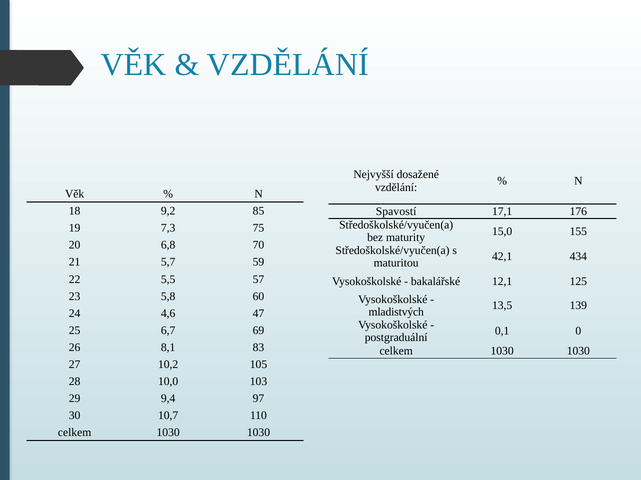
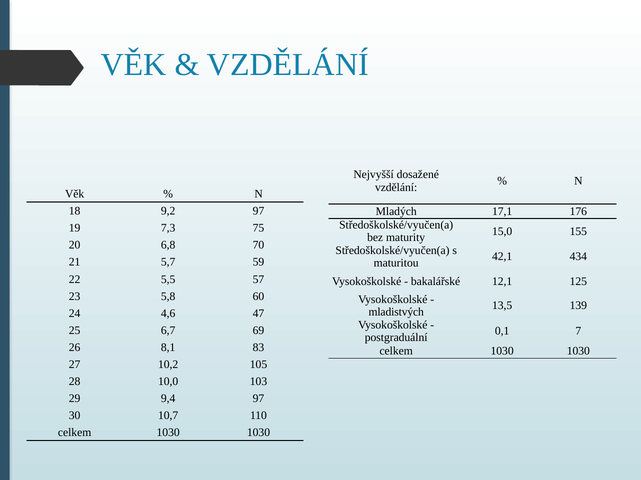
9,2 85: 85 -> 97 (259, 211)
Spavostí: Spavostí -> Mladých (396, 212)
0: 0 -> 7 (578, 332)
